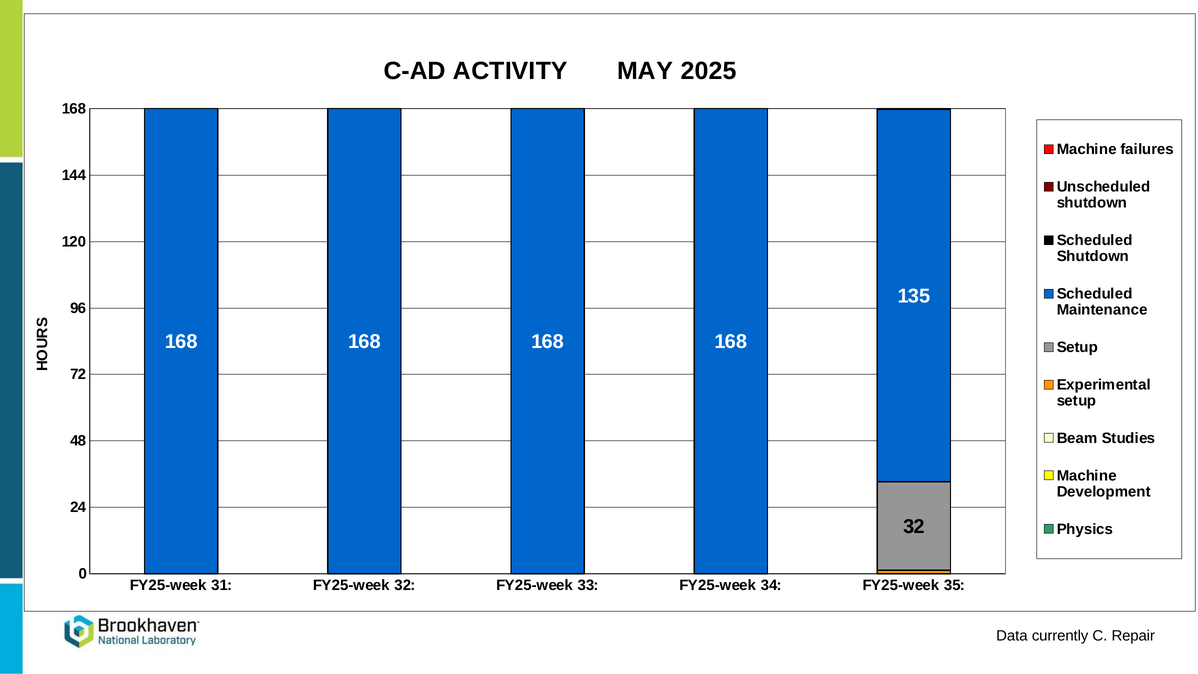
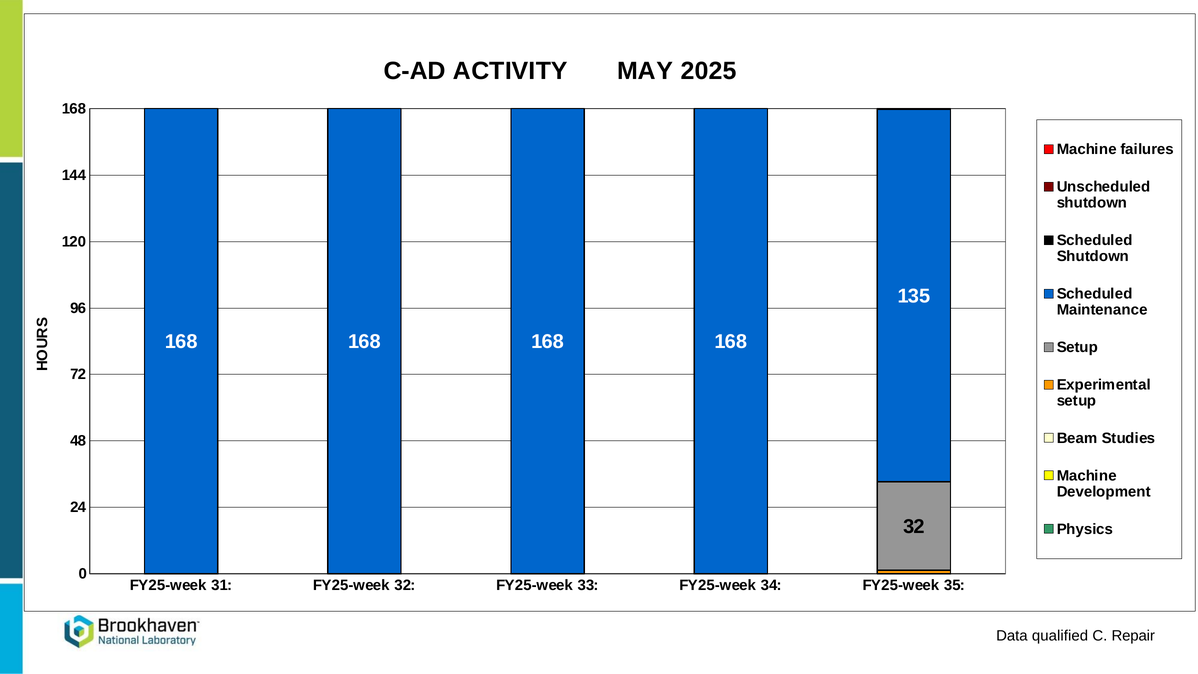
currently: currently -> qualified (1060, 636)
